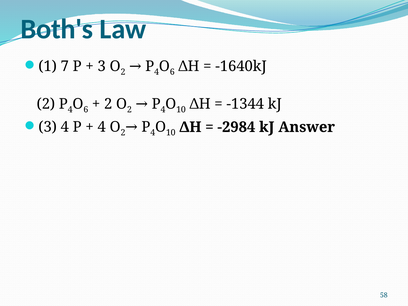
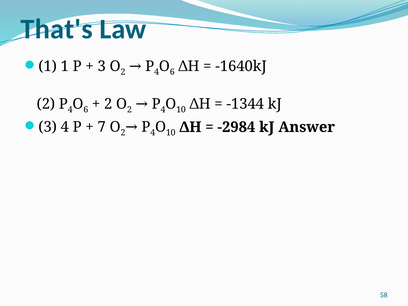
Both's: Both's -> That's (57, 29)
1 7: 7 -> 1 (65, 66)
4: 4 -> 7 (102, 127)
